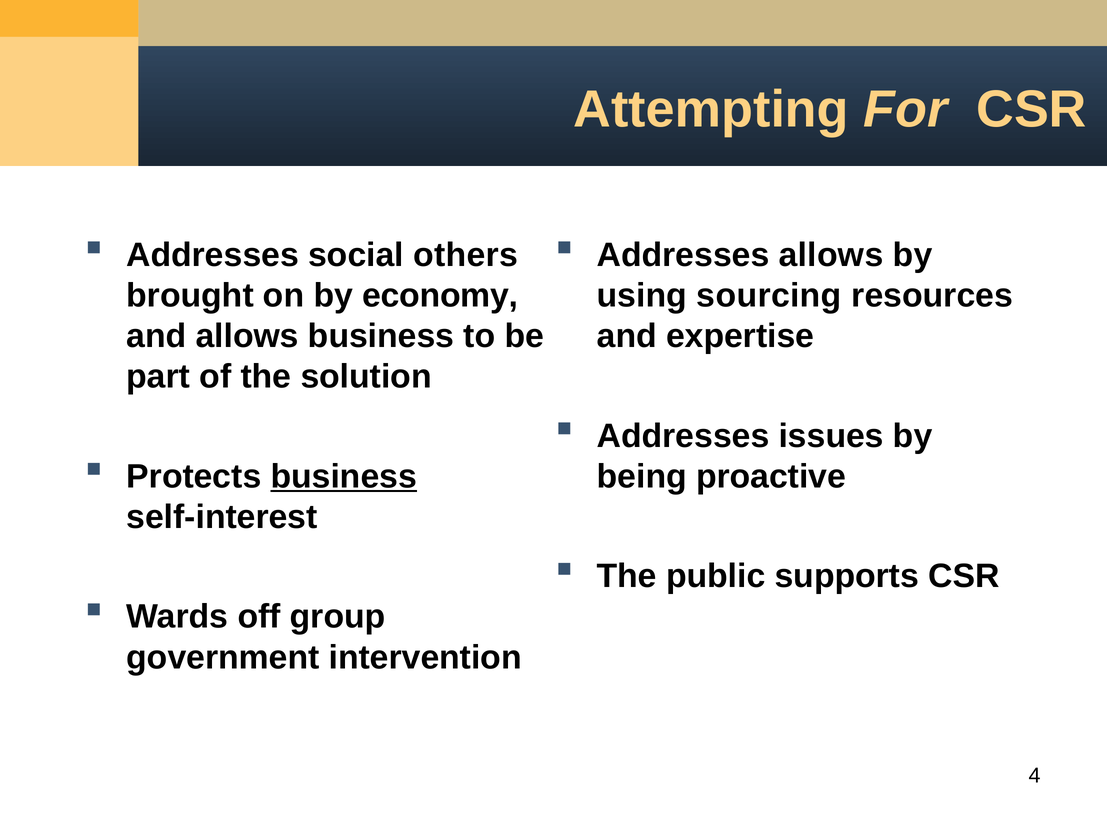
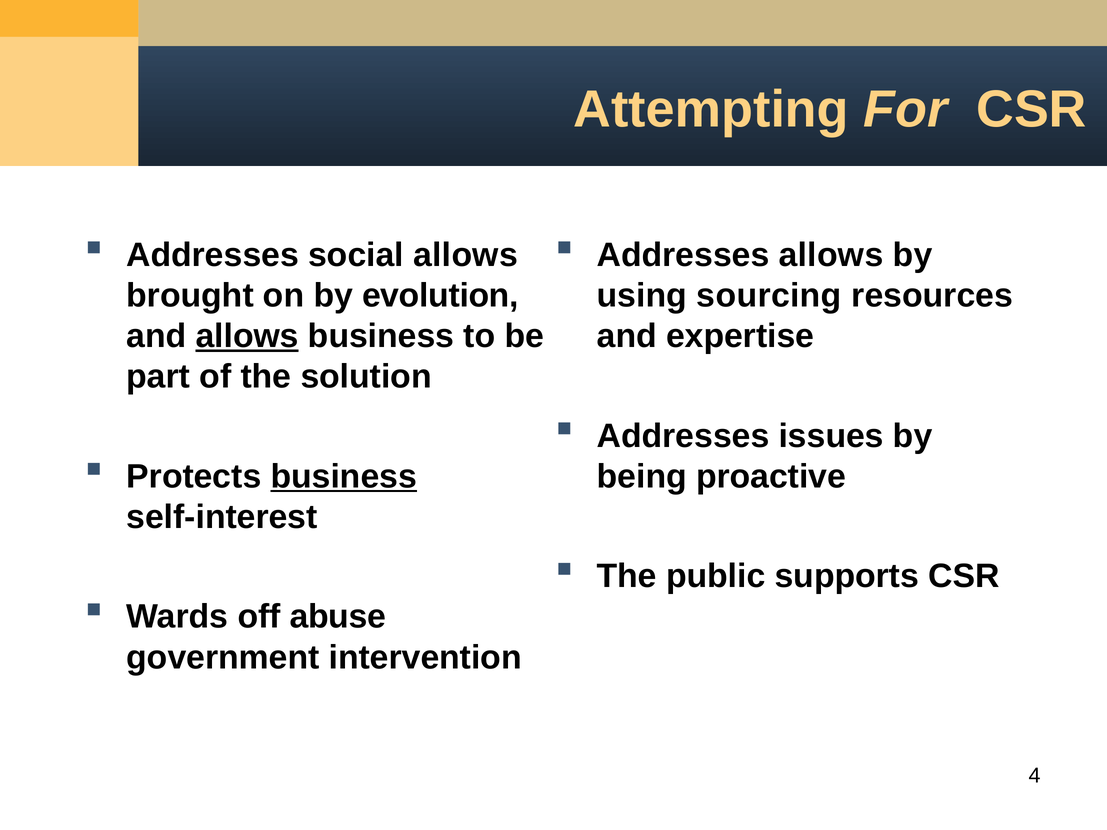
social others: others -> allows (465, 255)
economy: economy -> evolution (440, 296)
allows underline: none -> present (247, 336)
group: group -> abuse (338, 617)
